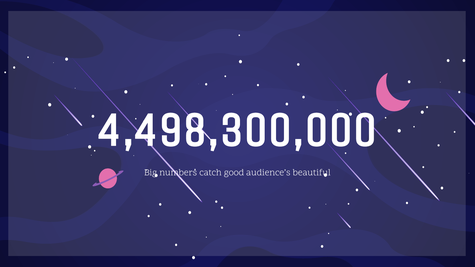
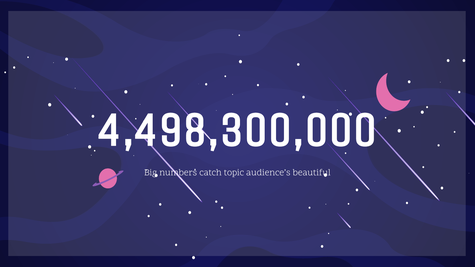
good: good -> topic (234, 173)
